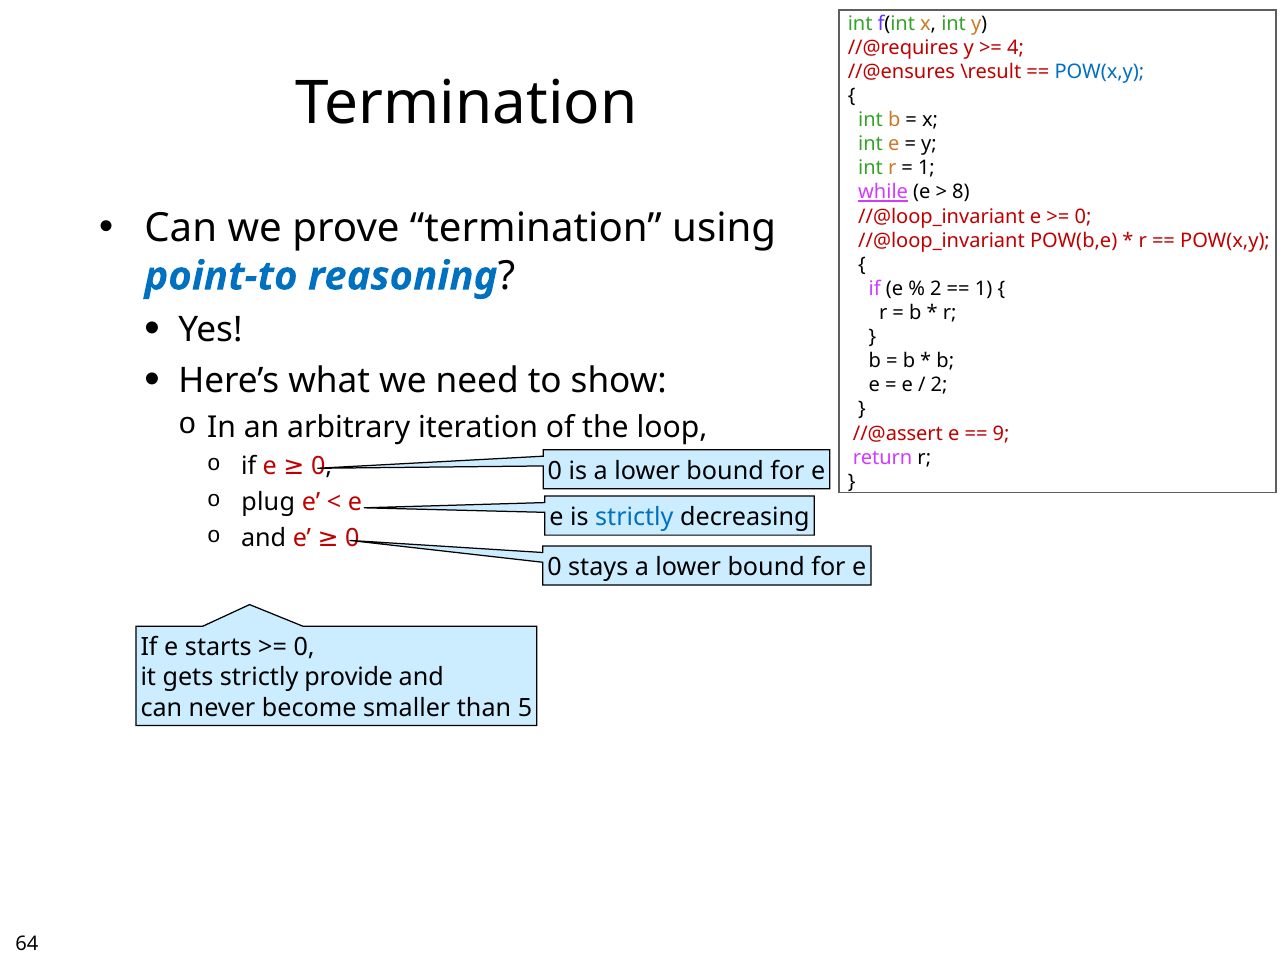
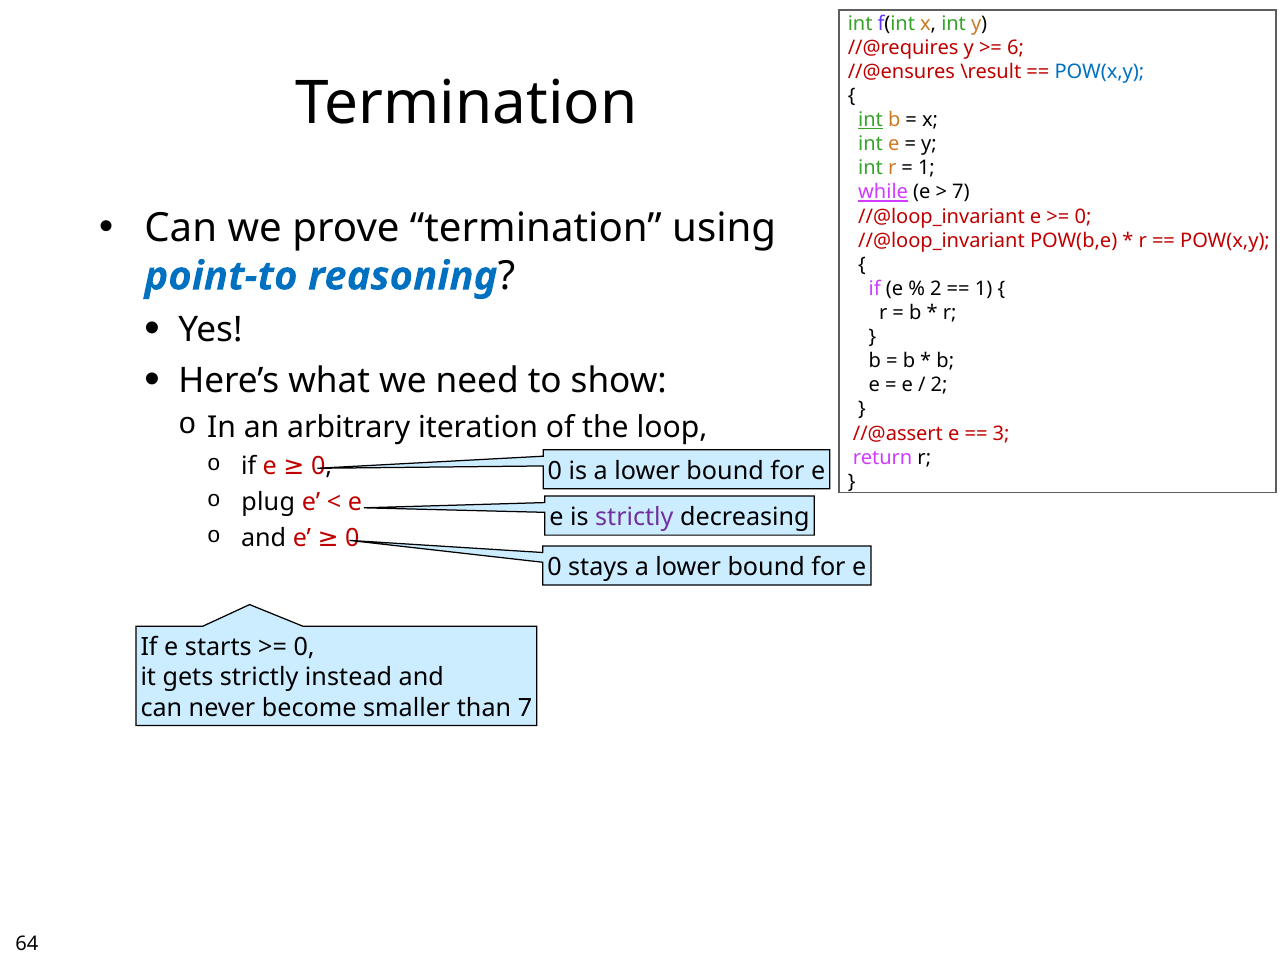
4: 4 -> 6 (1015, 48)
int underline: none -> present (871, 120)
8: 8 -> 7 (961, 192)
9: 9 -> 3 (1001, 433)
strictly colour: blue -> purple (634, 517)
provide: provide -> instead (349, 677)
than 5: 5 -> 7 (525, 707)
